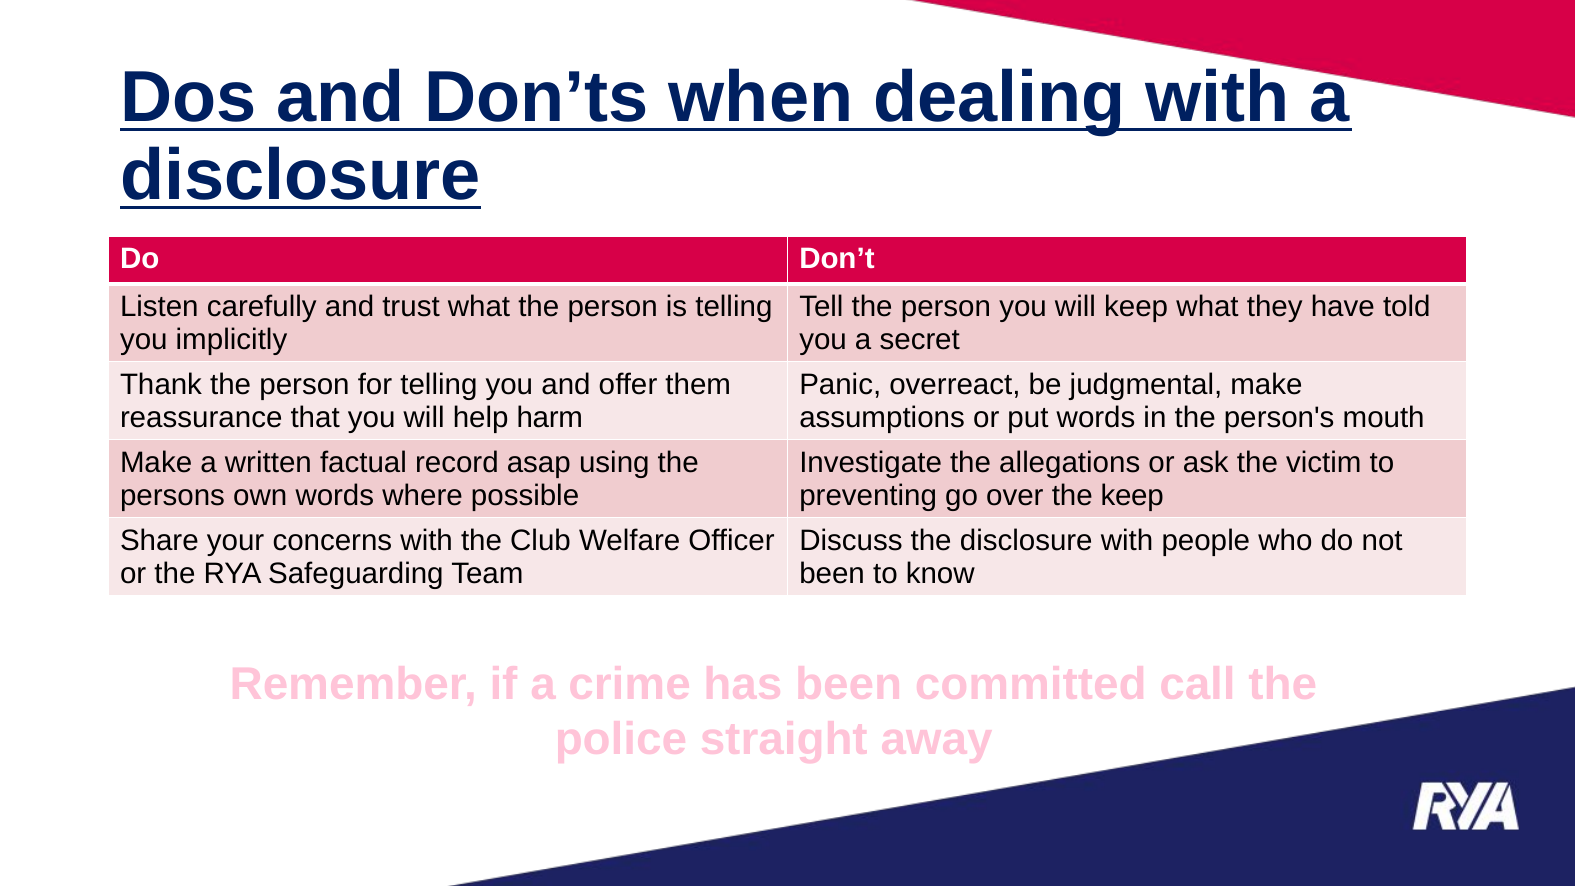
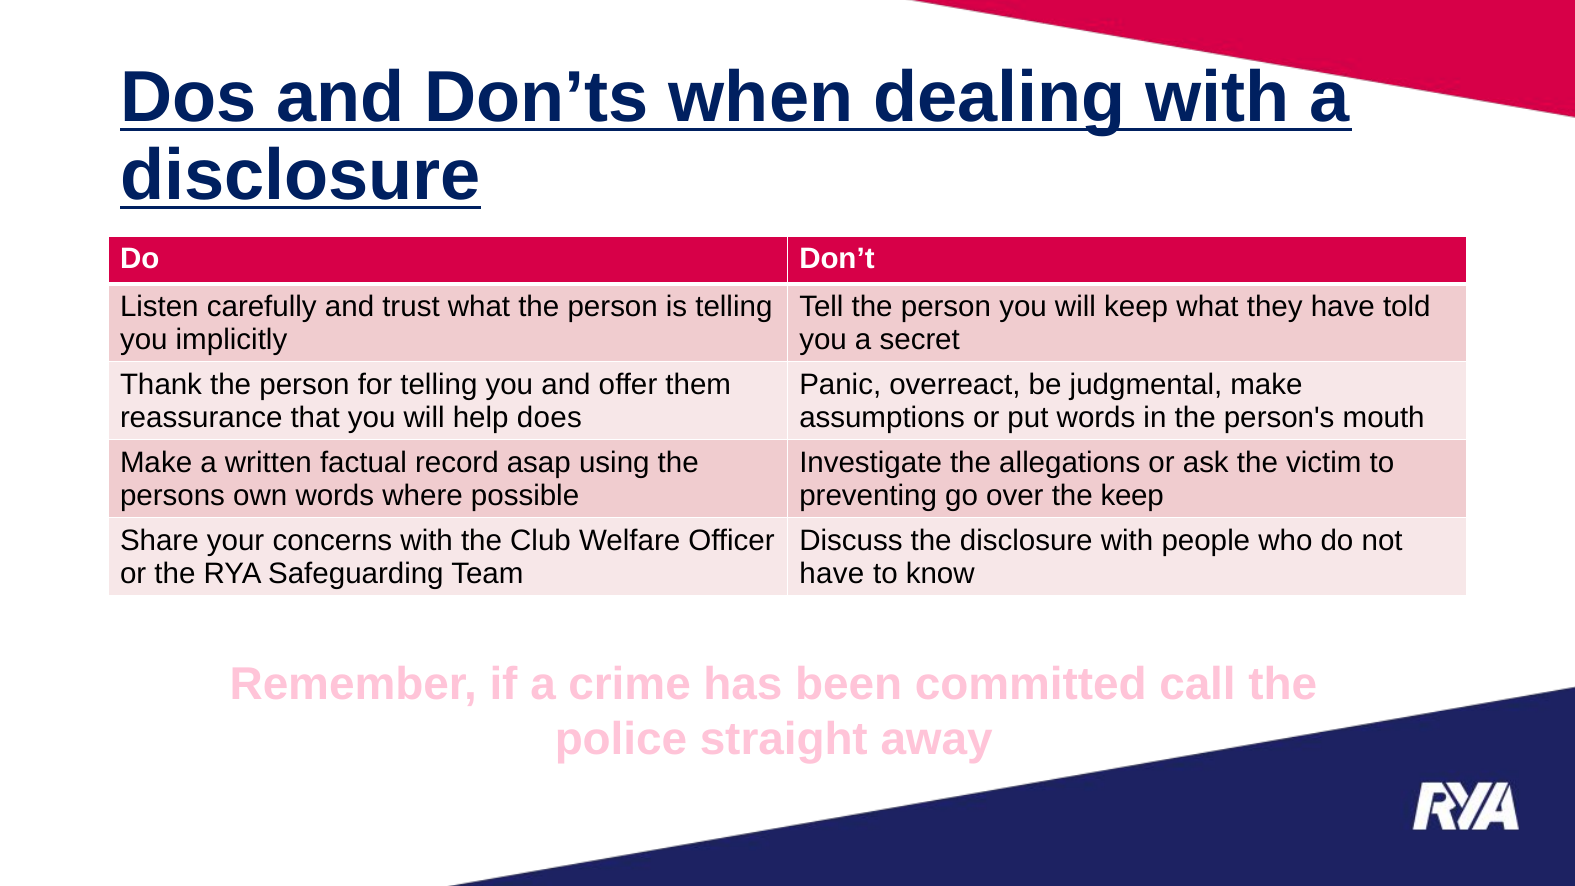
harm: harm -> does (549, 418)
been: been -> have (832, 574)
